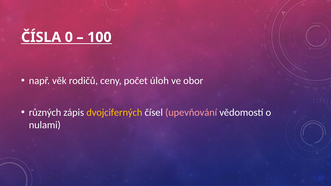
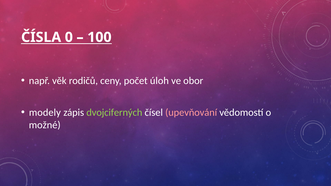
různých: různých -> modely (45, 113)
dvojciferných colour: yellow -> light green (114, 113)
nulami: nulami -> možné (45, 125)
